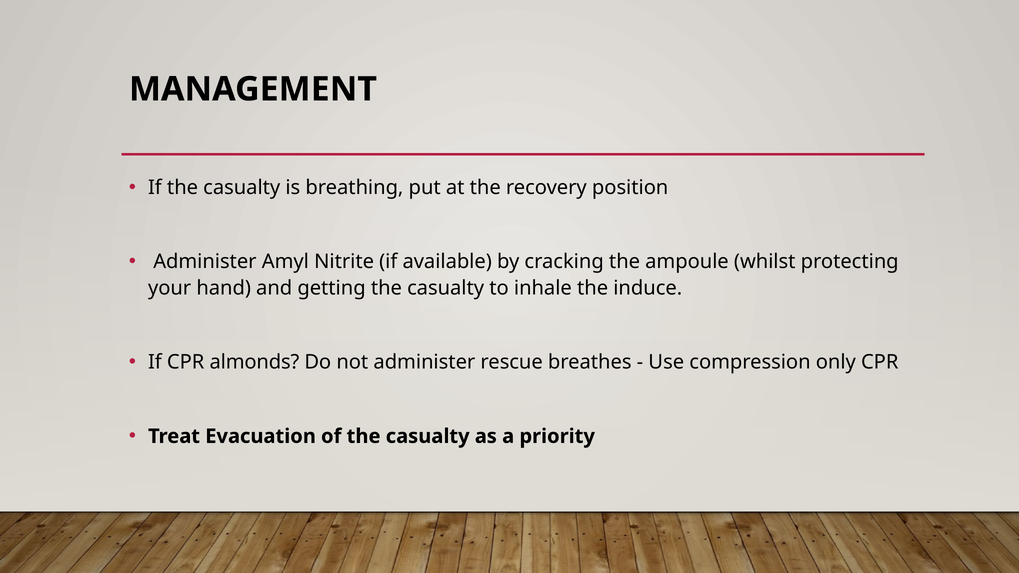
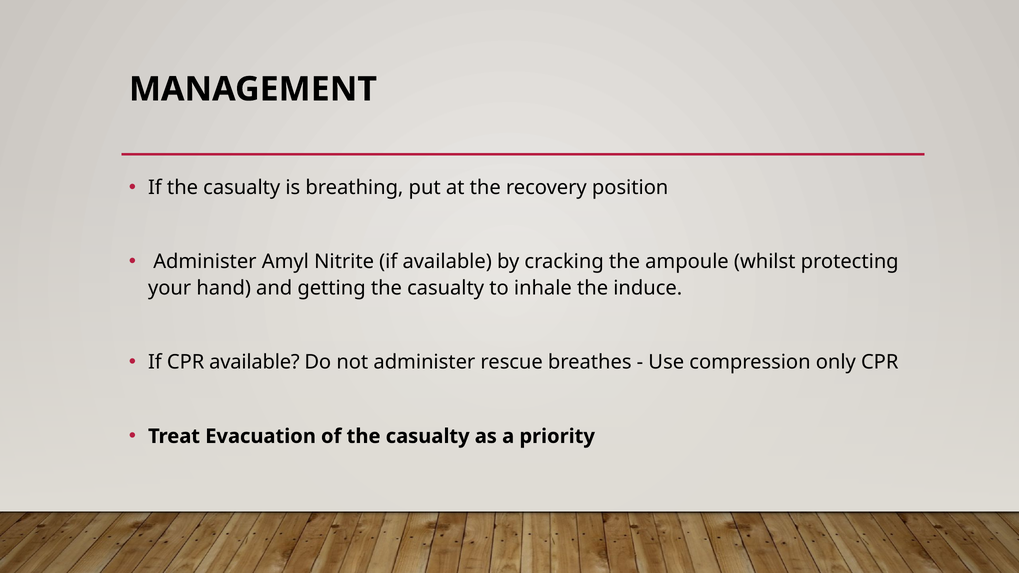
CPR almonds: almonds -> available (254, 362)
